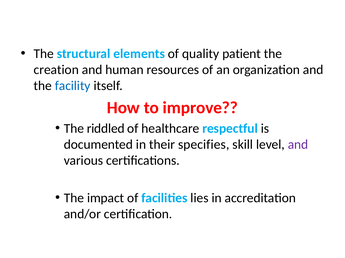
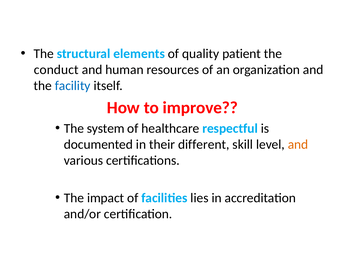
creation: creation -> conduct (56, 70)
riddled: riddled -> system (106, 129)
specifies: specifies -> different (204, 145)
and colour: purple -> orange (298, 145)
